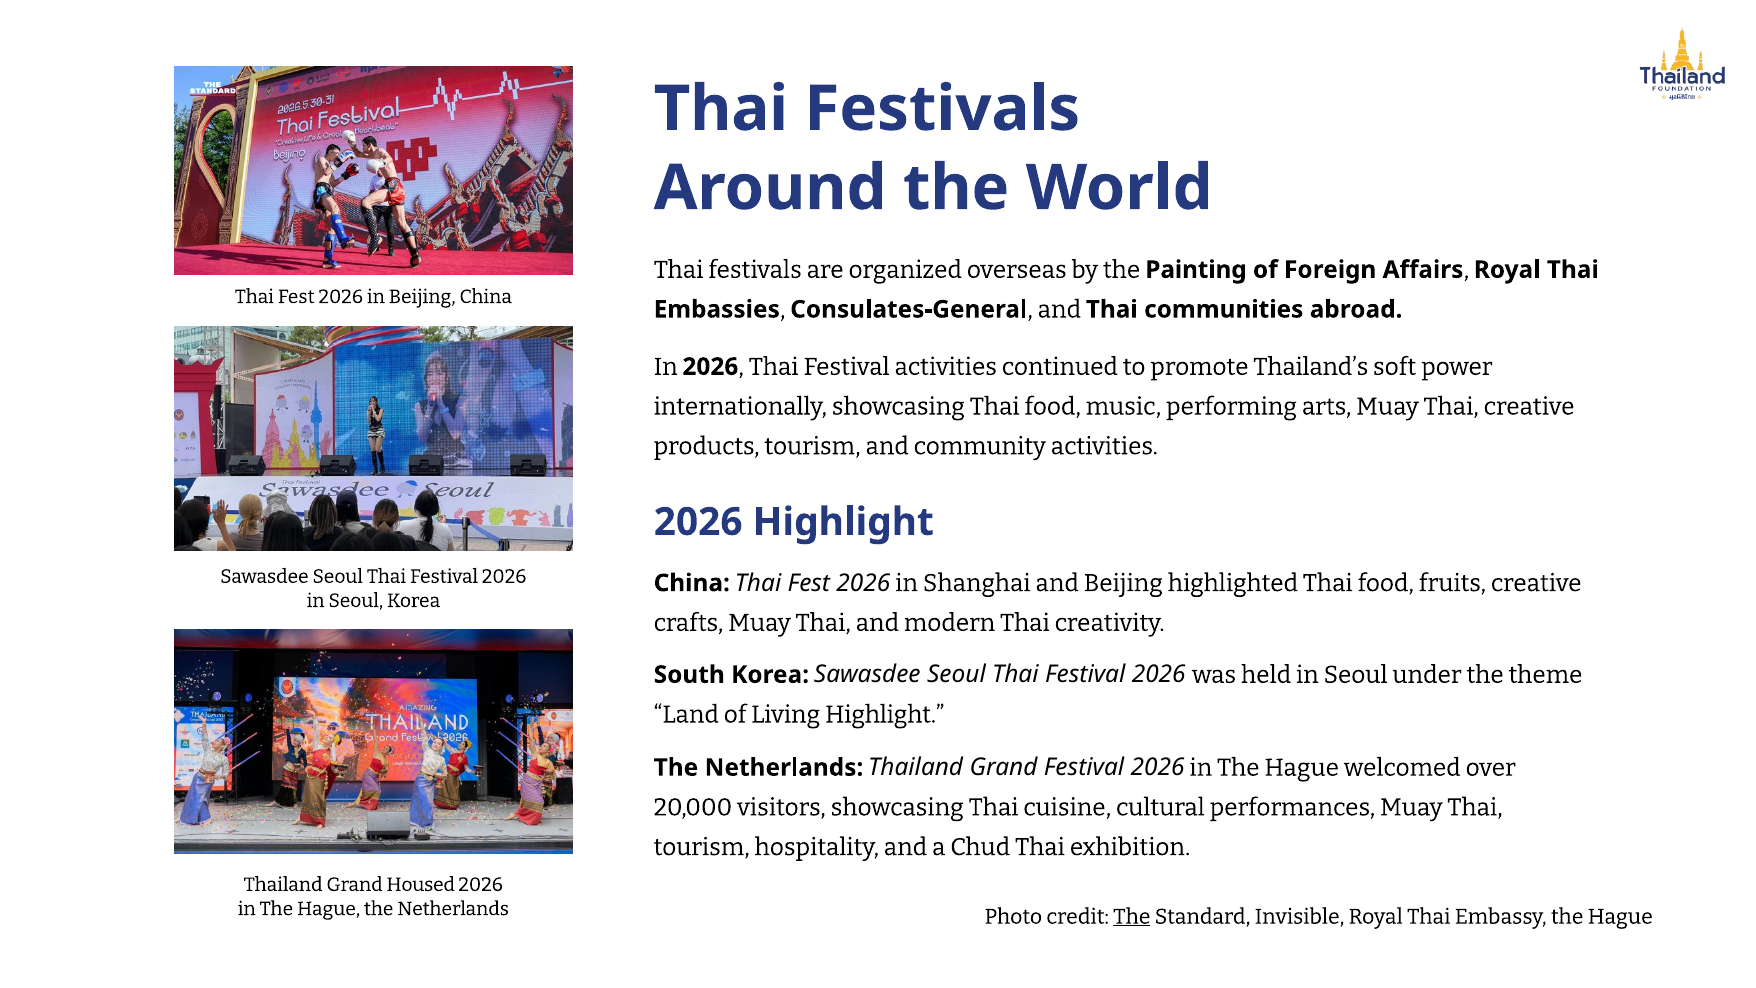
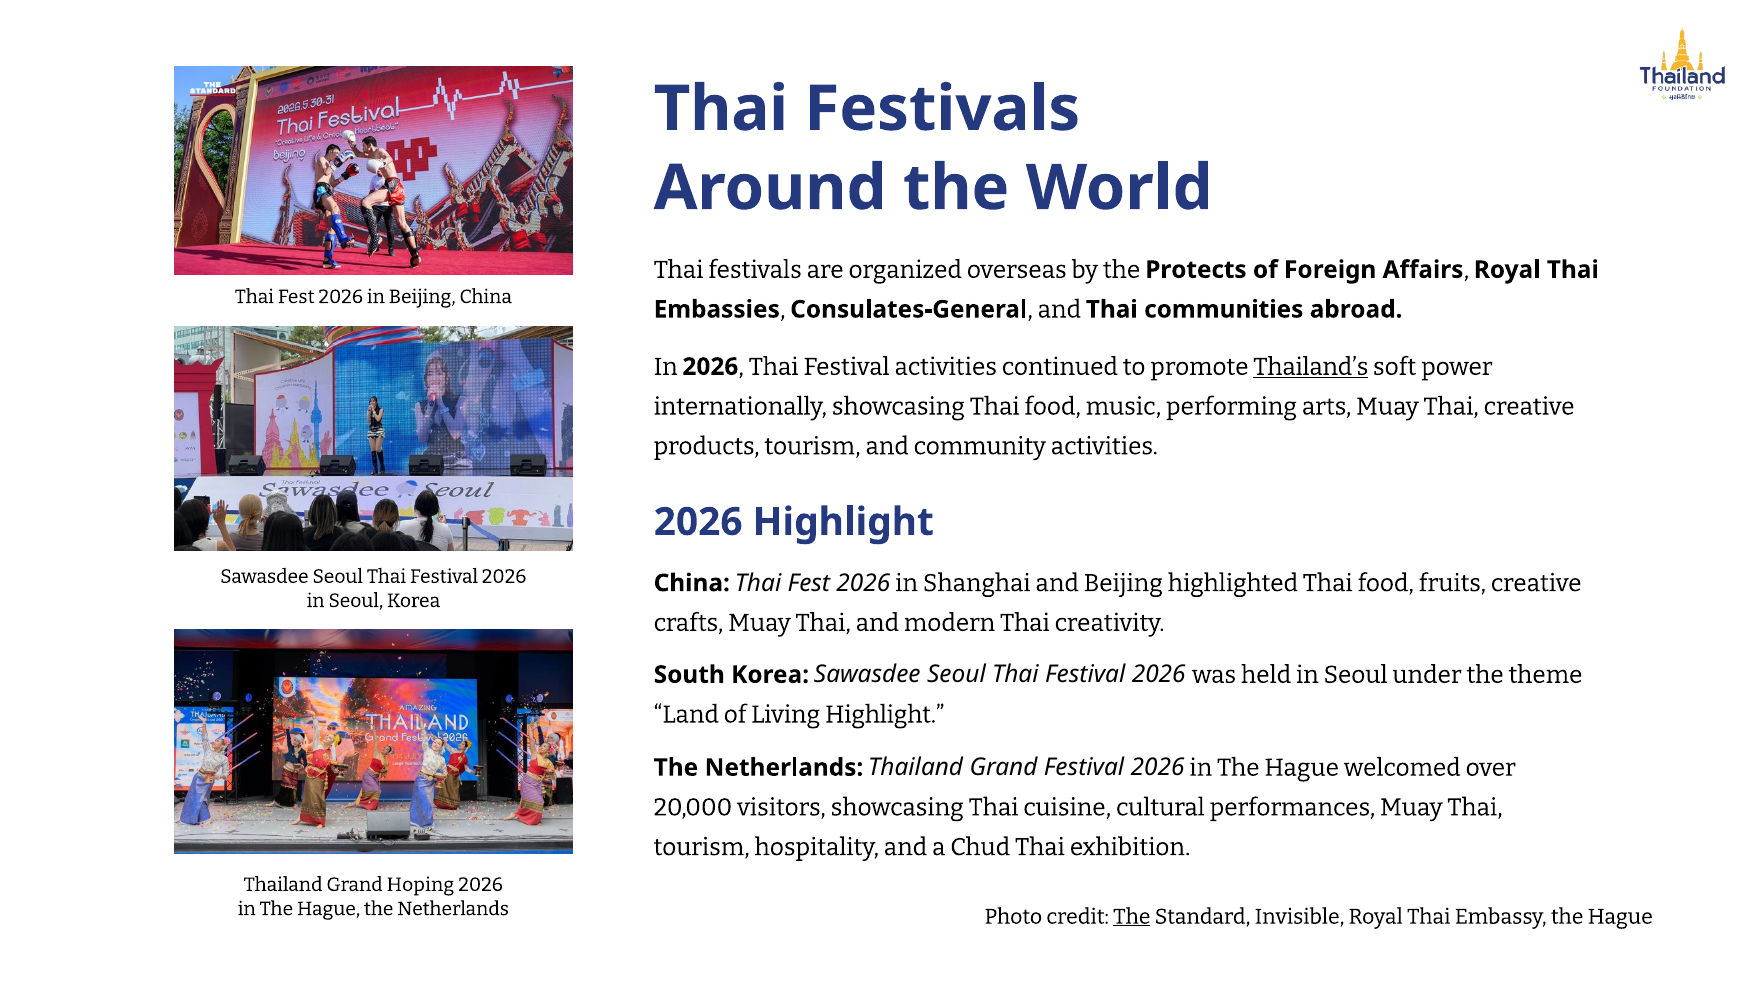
Painting: Painting -> Protects (1196, 270)
Thailand’s underline: none -> present (1311, 367)
Housed: Housed -> Hoping (420, 884)
